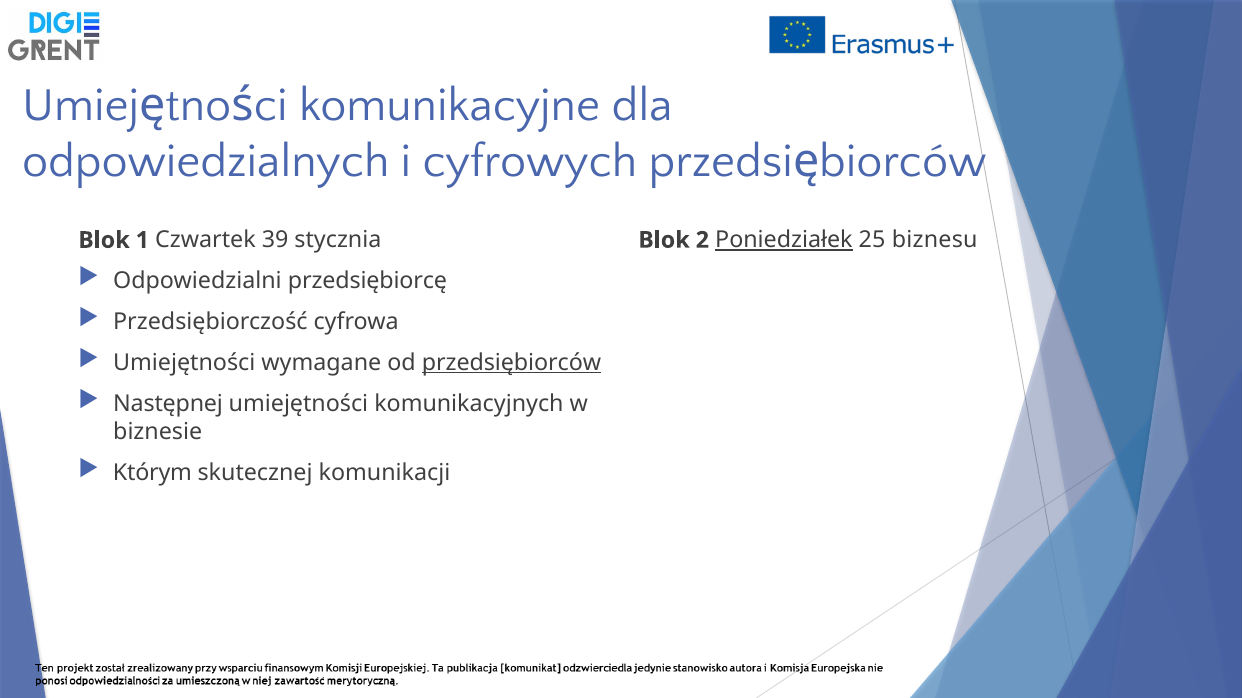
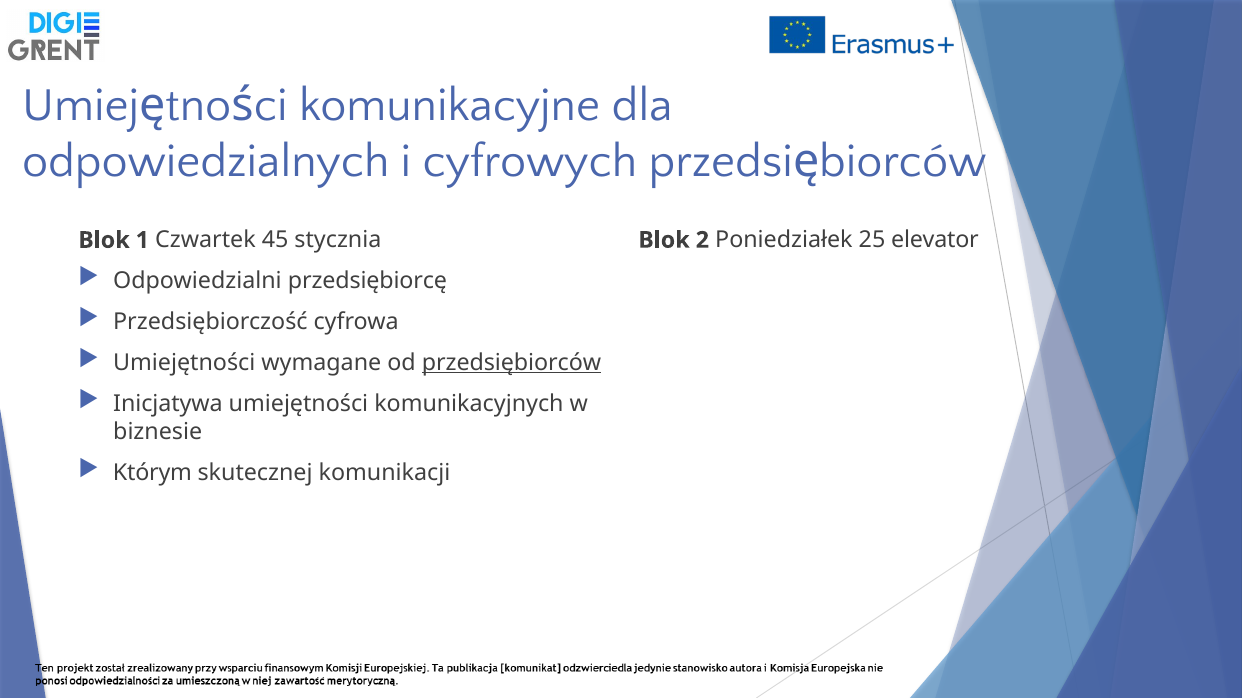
Poniedziałek underline: present -> none (784, 240)
biznesu: biznesu -> elevator (935, 240)
39: 39 -> 45 (275, 240)
Następnej: Następnej -> Inicjatywa (168, 404)
